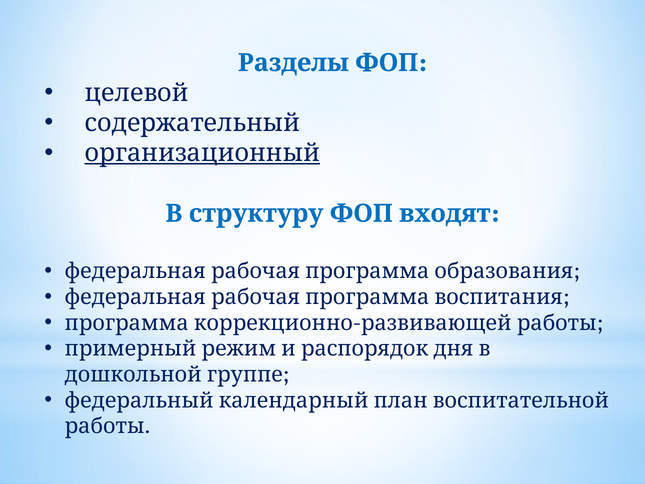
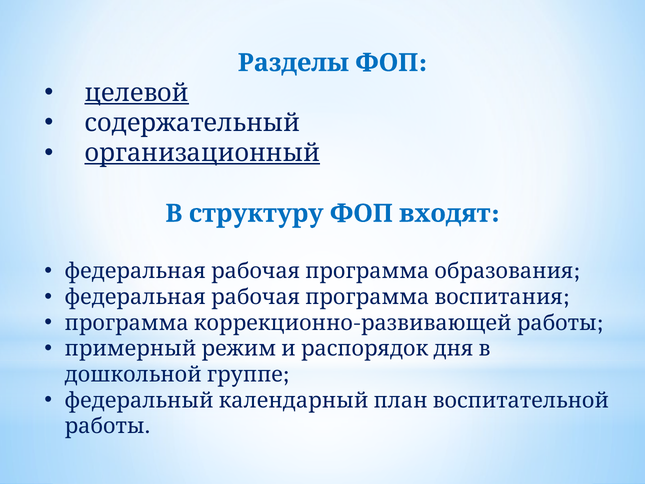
целевой underline: none -> present (137, 93)
